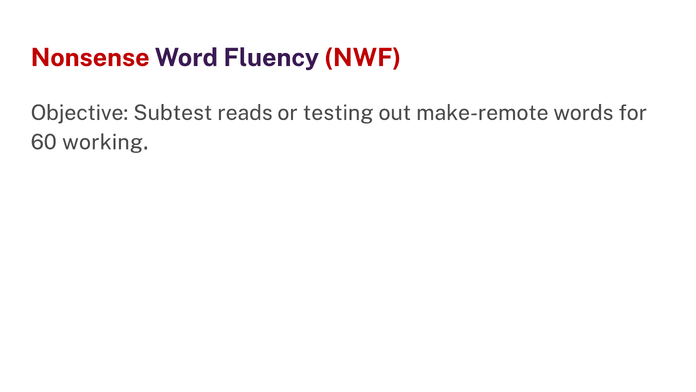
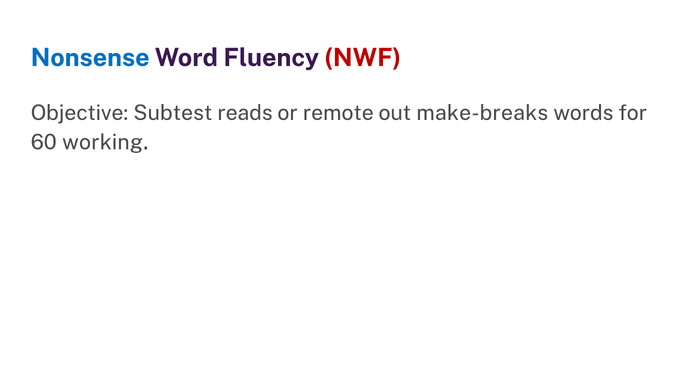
Nonsense colour: red -> blue (90, 58)
testing: testing -> remote (338, 113)
make-remote: make-remote -> make-breaks (482, 113)
